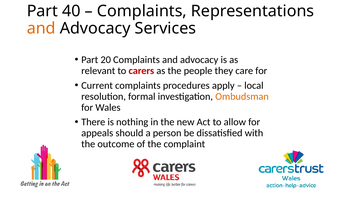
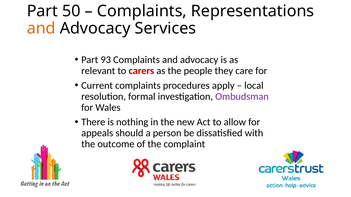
40: 40 -> 50 (71, 11)
20: 20 -> 93 (106, 60)
Ombudsman colour: orange -> purple (242, 97)
